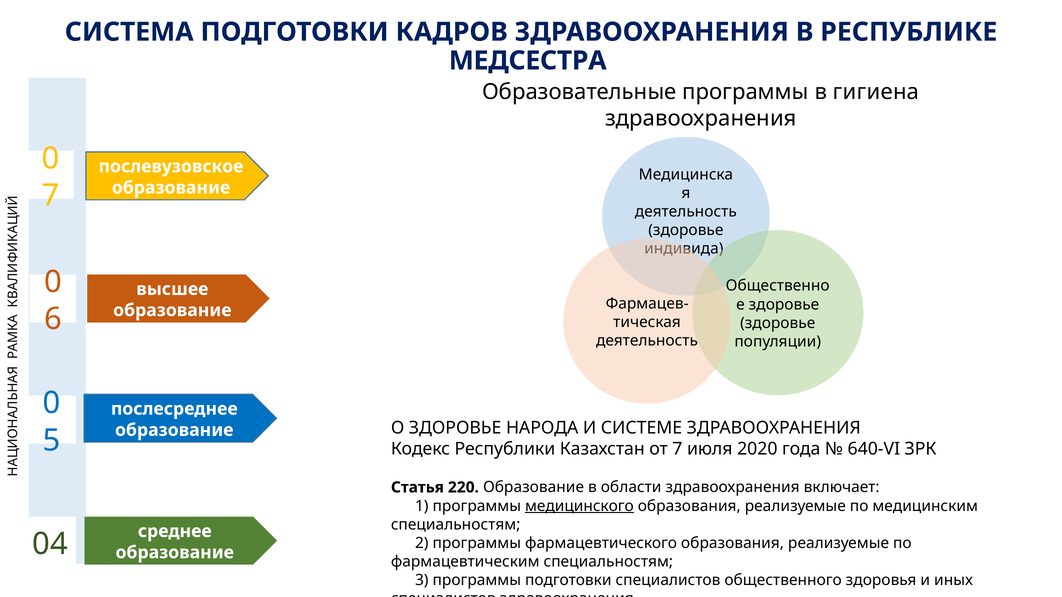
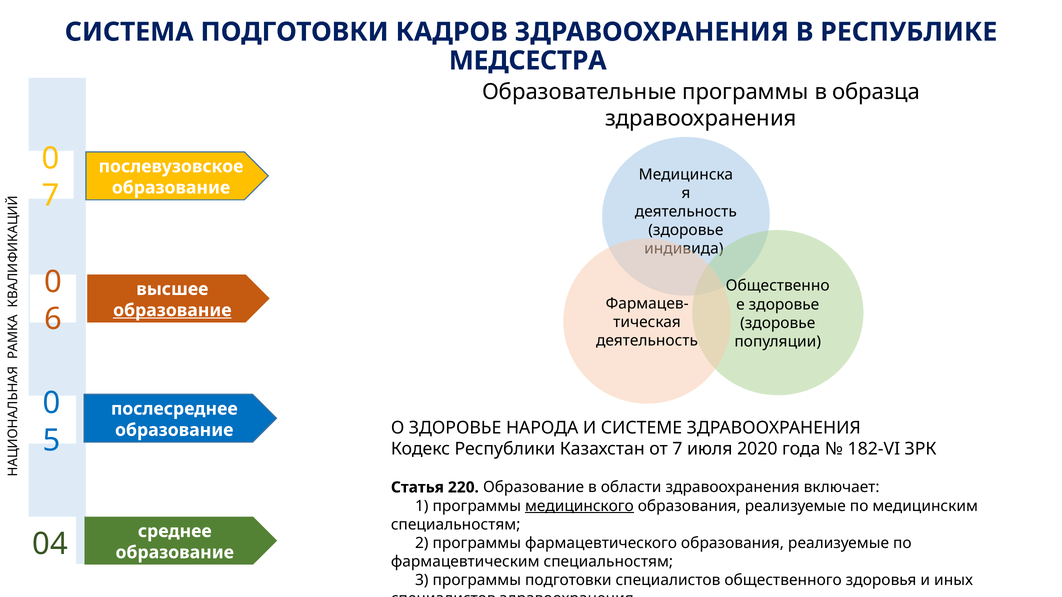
гигиена: гигиена -> образца (876, 92)
образование underline: none -> present (172, 311)
640-VI: 640-VI -> 182-VI (874, 449)
